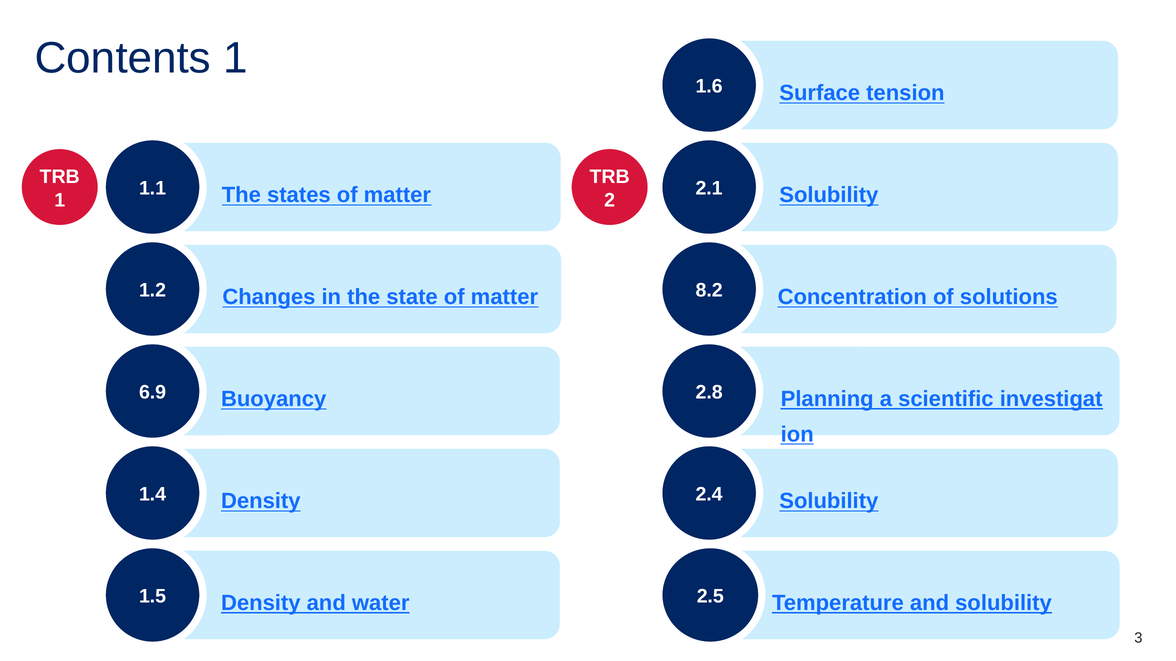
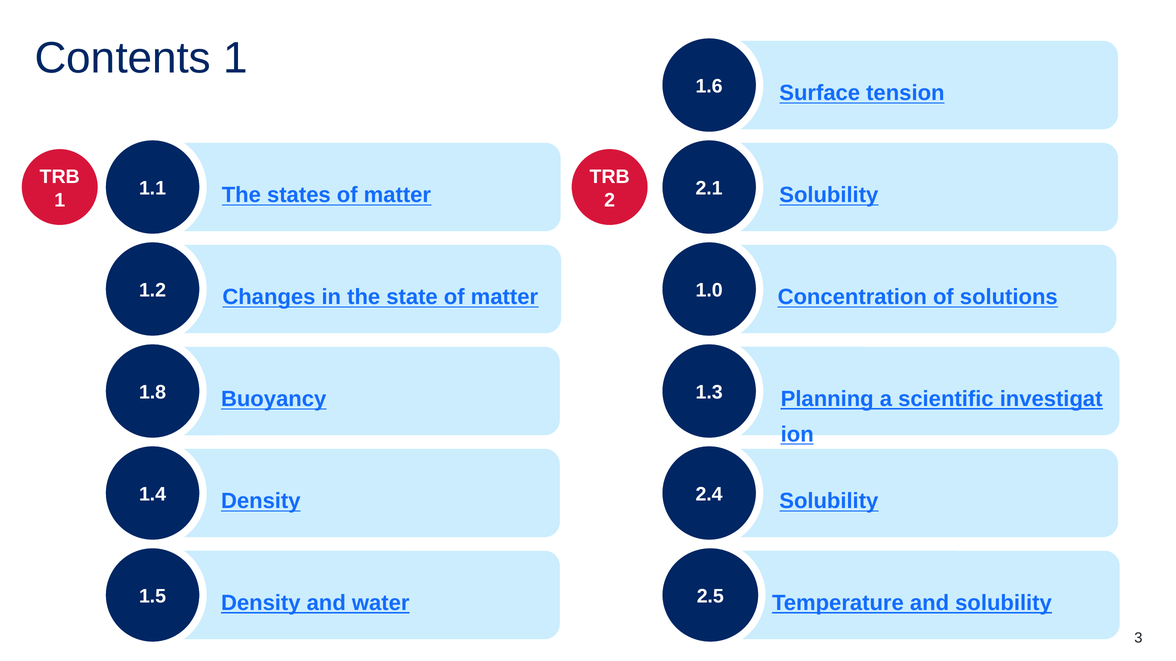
8.2: 8.2 -> 1.0 (709, 291)
6.9: 6.9 -> 1.8 (153, 393)
2.8: 2.8 -> 1.3 (709, 393)
